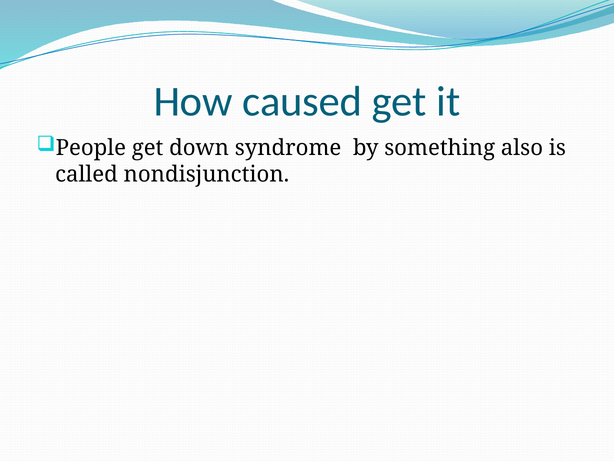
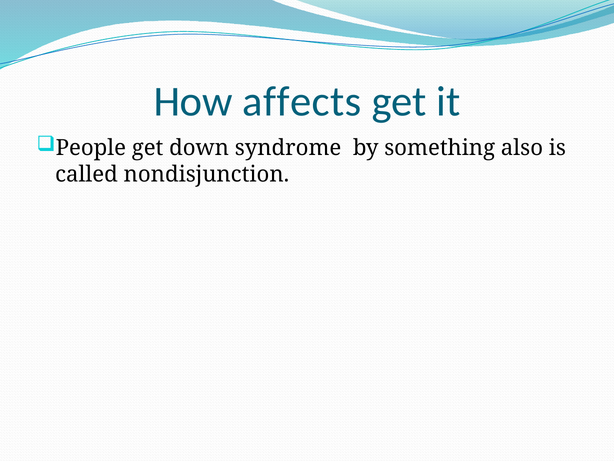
caused: caused -> affects (302, 101)
